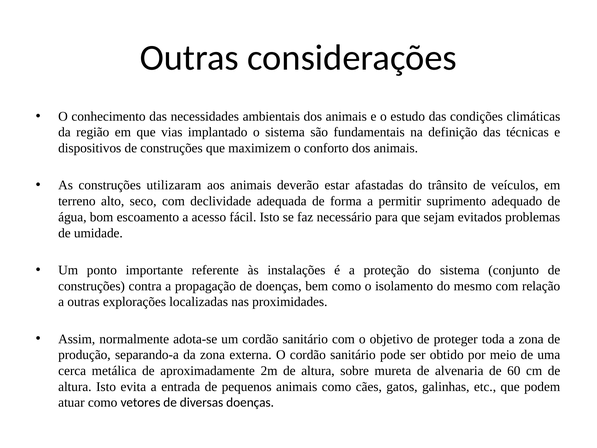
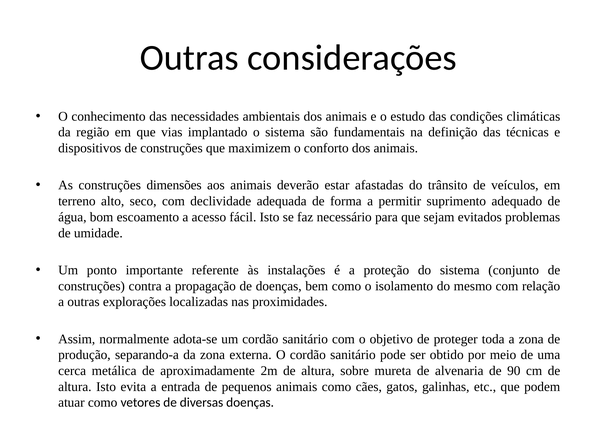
utilizaram: utilizaram -> dimensões (174, 185)
60: 60 -> 90 (514, 371)
